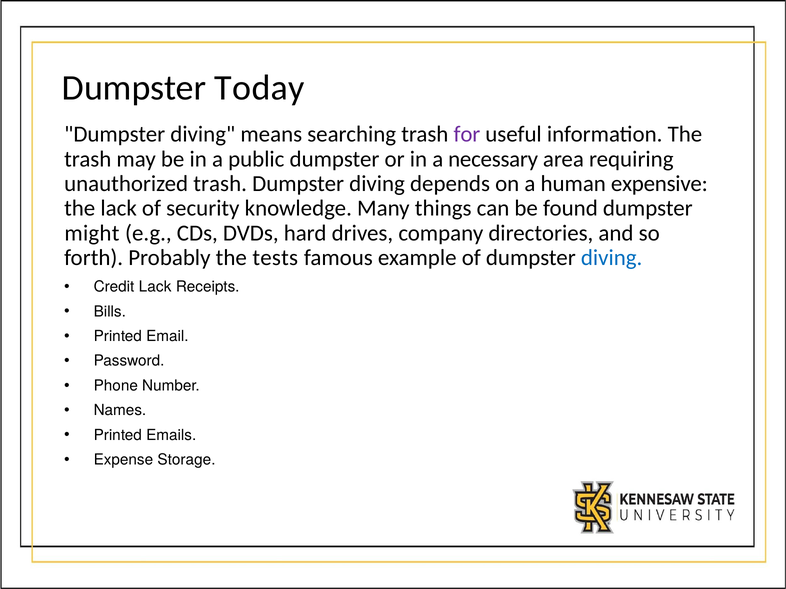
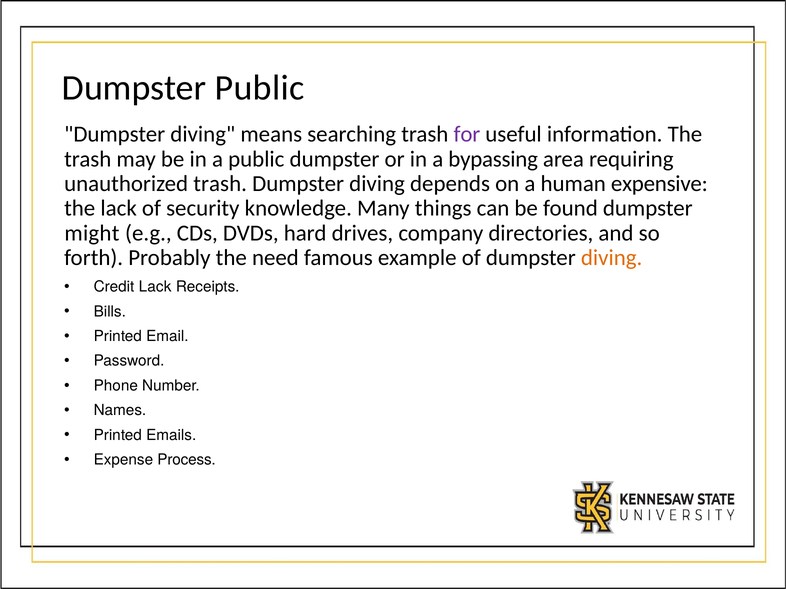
Dumpster Today: Today -> Public (260, 88)
necessary: necessary -> bypassing (493, 159)
tests: tests -> need (275, 258)
diving colour: blue -> orange (612, 258)
Storage: Storage -> Process (187, 460)
